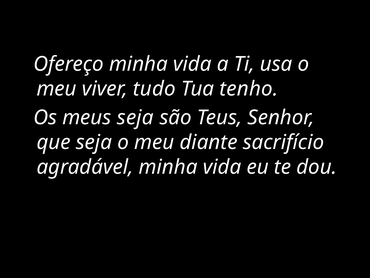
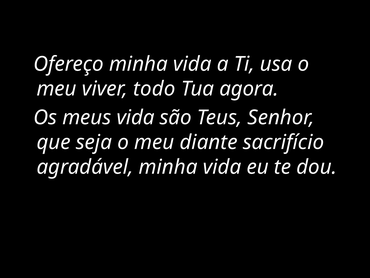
tudo: tudo -> todo (154, 89)
tenho: tenho -> agora (249, 89)
meus seja: seja -> vida (135, 117)
